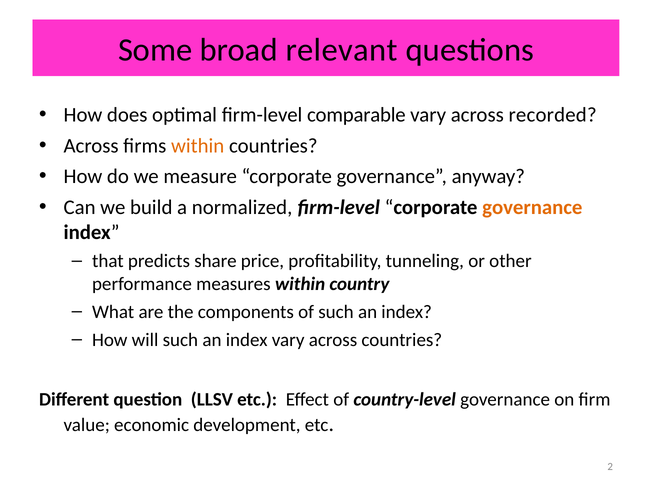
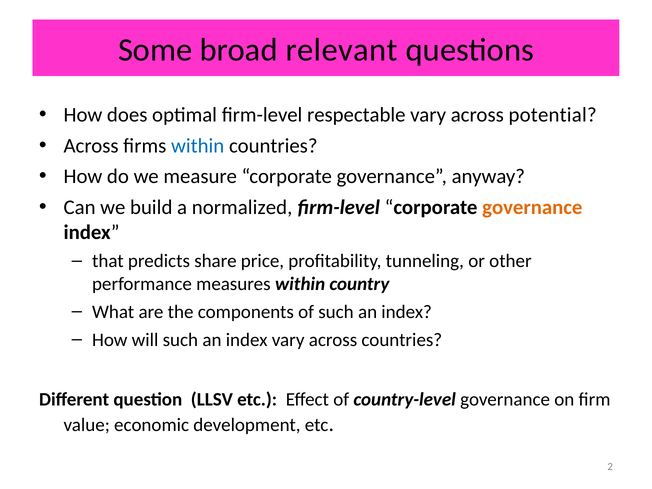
comparable: comparable -> respectable (356, 115)
recorded: recorded -> potential (553, 115)
within colour: orange -> blue (198, 146)
